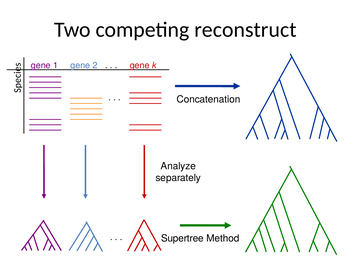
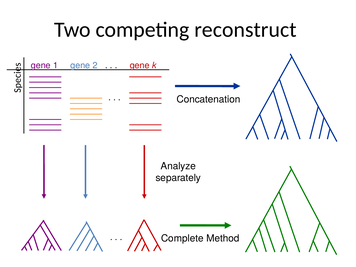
Supertree: Supertree -> Complete (182, 238)
